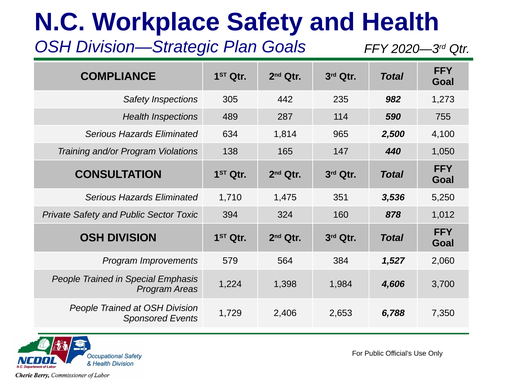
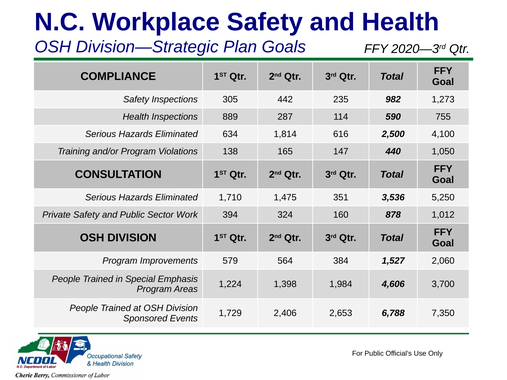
489: 489 -> 889 (230, 117)
965: 965 -> 616 (341, 134)
Toxic: Toxic -> Work (187, 215)
